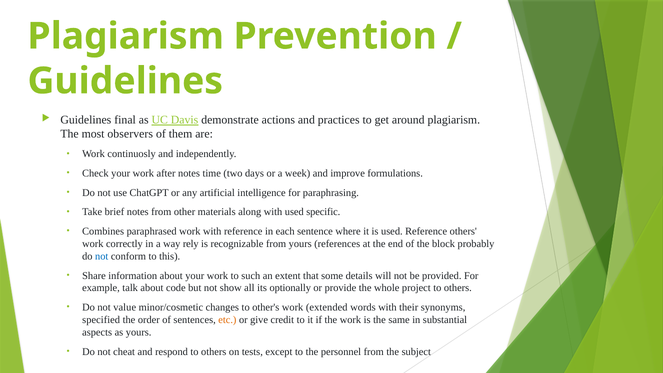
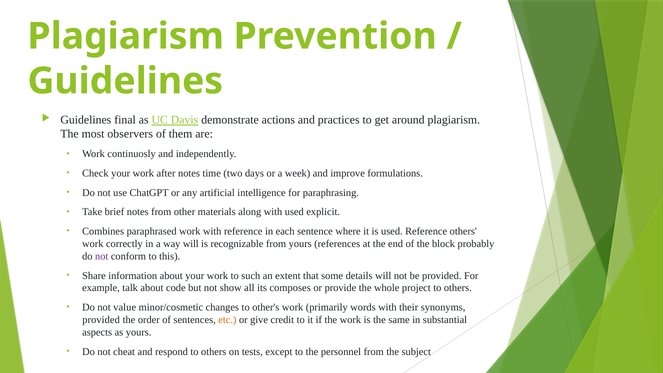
specific: specific -> explicit (323, 212)
way rely: rely -> will (191, 244)
not colour: blue -> purple (102, 256)
optionally: optionally -> composes (290, 288)
extended: extended -> primarily (327, 307)
specified: specified -> provided (101, 320)
